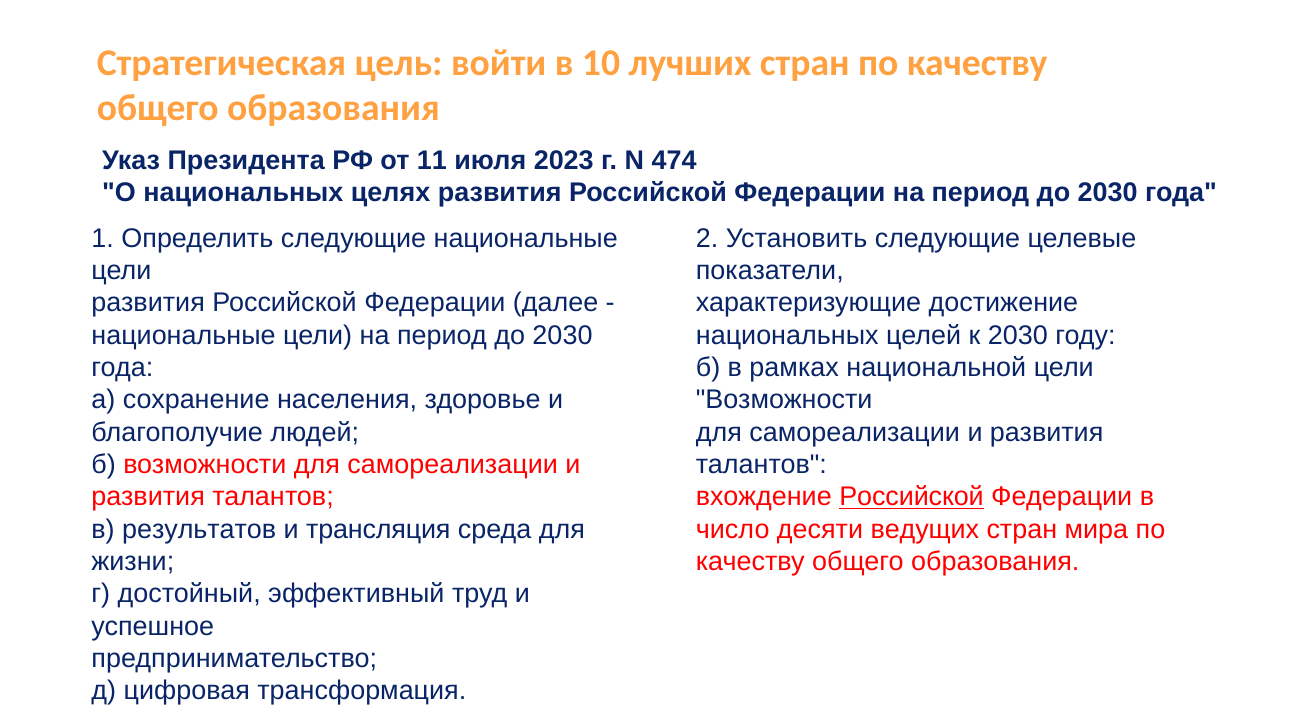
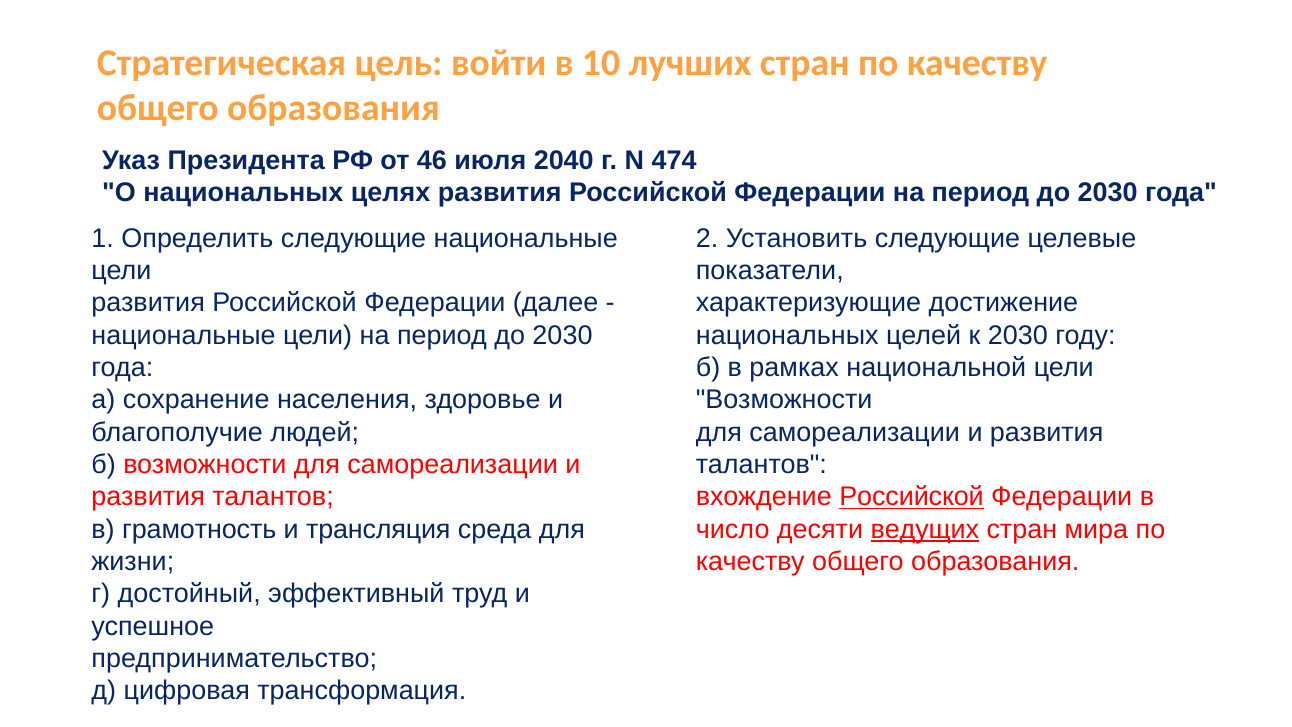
11: 11 -> 46 (432, 161)
2023: 2023 -> 2040 (564, 161)
результатов: результатов -> грамотность (199, 529)
ведущих underline: none -> present (925, 529)
